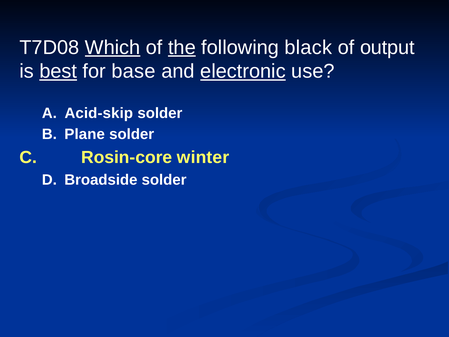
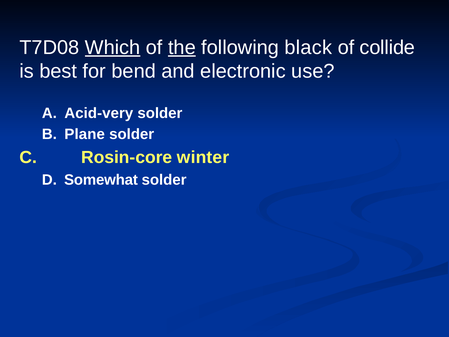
output: output -> collide (387, 47)
best underline: present -> none (58, 71)
base: base -> bend (134, 71)
electronic underline: present -> none (243, 71)
Acid-skip: Acid-skip -> Acid-very (99, 113)
Broadside: Broadside -> Somewhat (101, 180)
